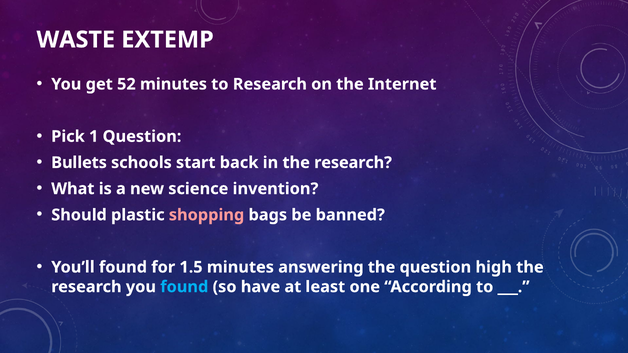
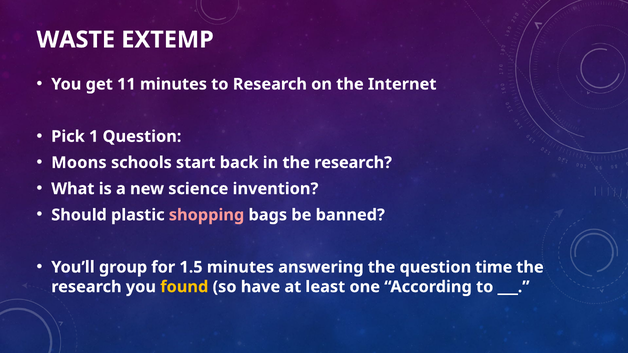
52: 52 -> 11 (126, 84)
Bullets: Bullets -> Moons (79, 163)
You’ll found: found -> group (123, 267)
high: high -> time (494, 267)
found colour: light blue -> yellow (184, 287)
